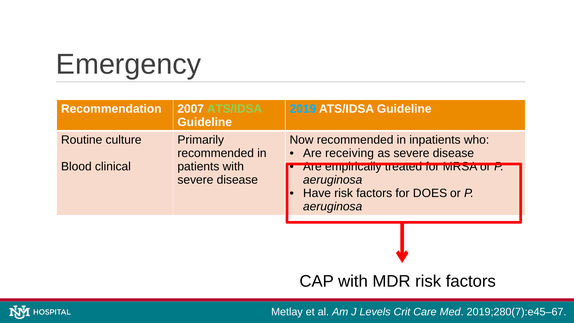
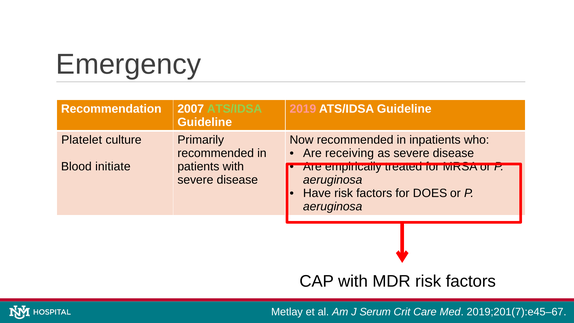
2019 colour: light blue -> pink (303, 109)
Routine: Routine -> Platelet (82, 140)
clinical: clinical -> initiate (113, 166)
Levels: Levels -> Serum (375, 312)
2019;280(7):e45–67: 2019;280(7):e45–67 -> 2019;201(7):e45–67 (517, 312)
